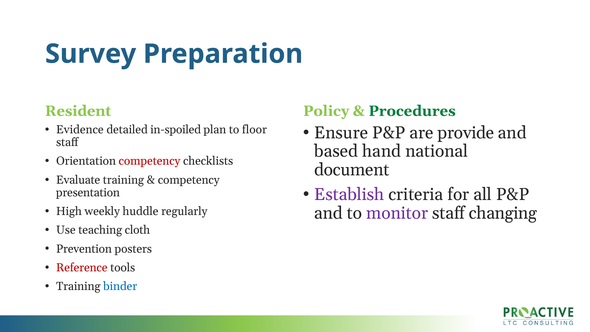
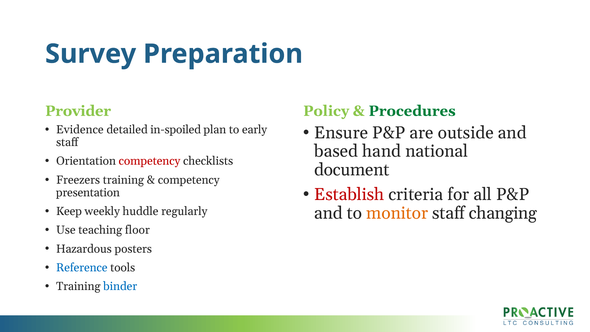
Resident: Resident -> Provider (78, 111)
floor: floor -> early (255, 130)
provide: provide -> outside (466, 133)
Evaluate: Evaluate -> Freezers (78, 180)
Establish colour: purple -> red (349, 194)
High: High -> Keep (69, 211)
monitor colour: purple -> orange (397, 213)
cloth: cloth -> floor (137, 230)
Prevention: Prevention -> Hazardous (84, 249)
Reference colour: red -> blue (82, 267)
